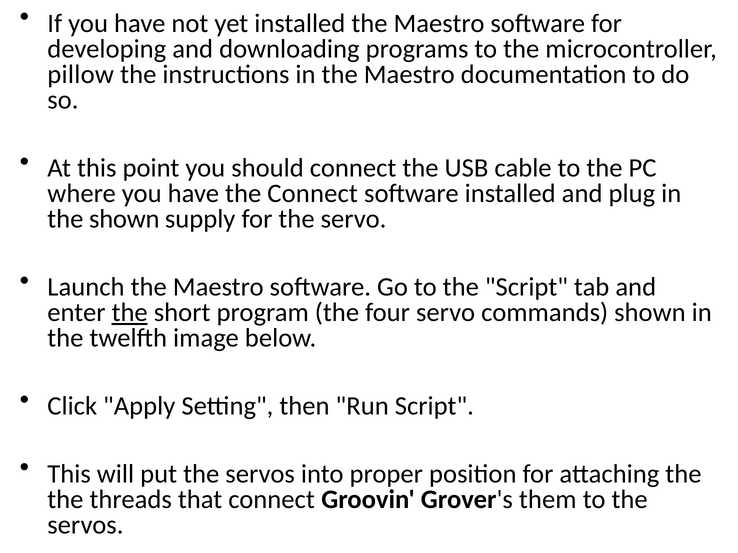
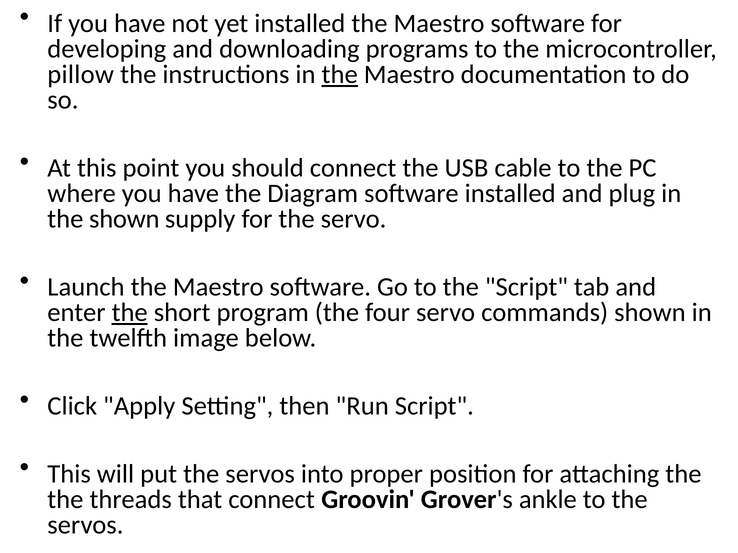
the underline: none -> present (340, 75)
the Connect: Connect -> Diagram (313, 194)
them: them -> ankle (548, 500)
